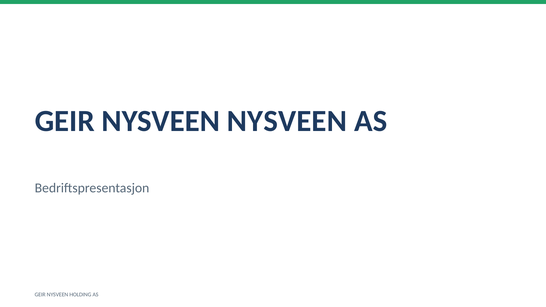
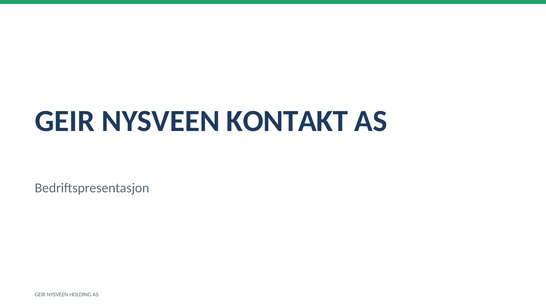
NYSVEEN NYSVEEN: NYSVEEN -> KONTAKT (287, 121)
